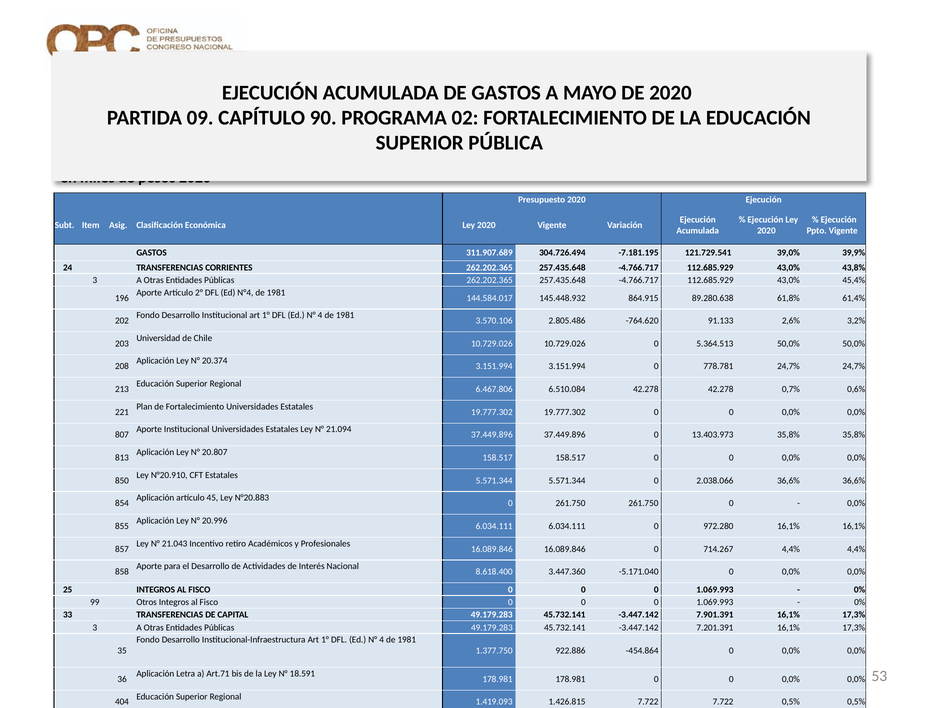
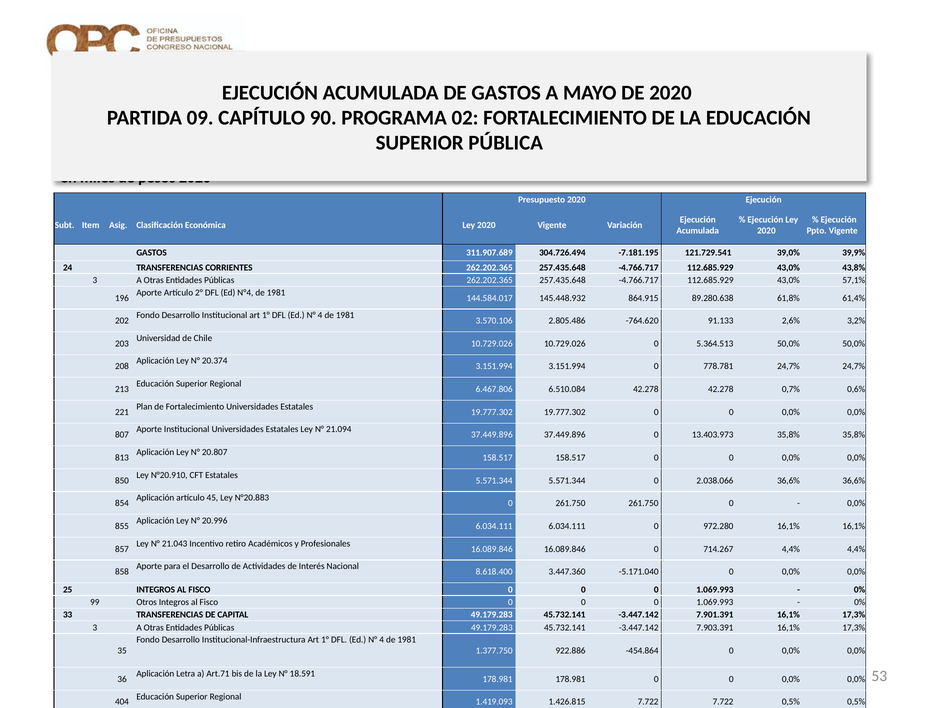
45,4%: 45,4% -> 57,1% (854, 280)
7.201.391: 7.201.391 -> 7.903.391 (715, 628)
